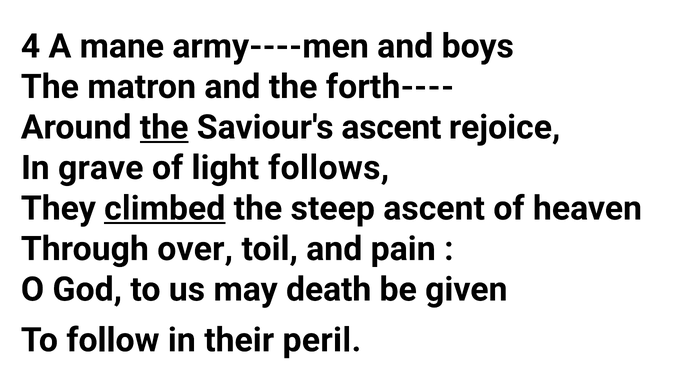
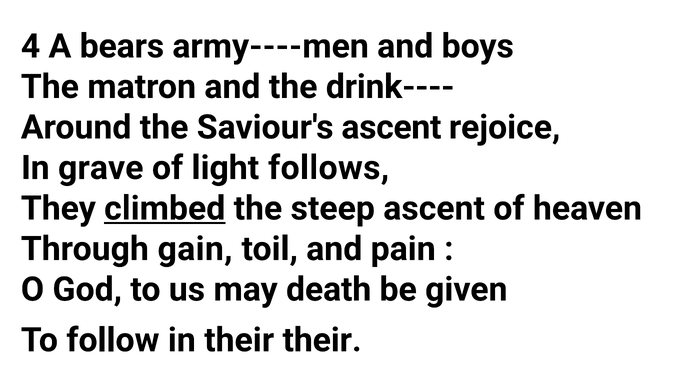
mane: mane -> bears (122, 46)
forth----: forth---- -> drink---- (390, 87)
the underline: present -> none (164, 127)
over: over -> gain (195, 249)
their peril: peril -> their (322, 340)
